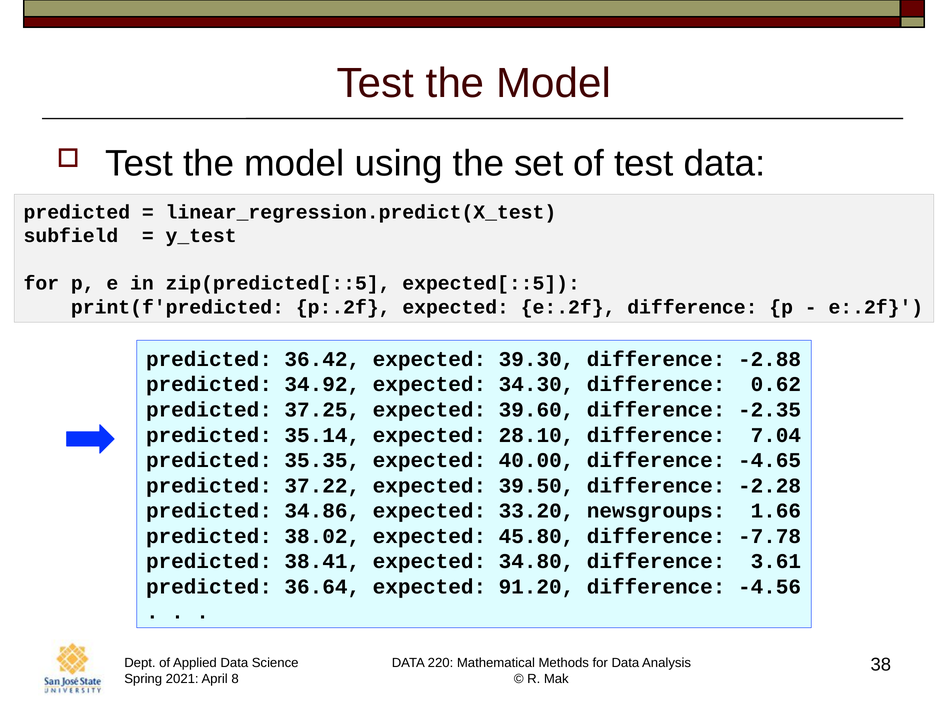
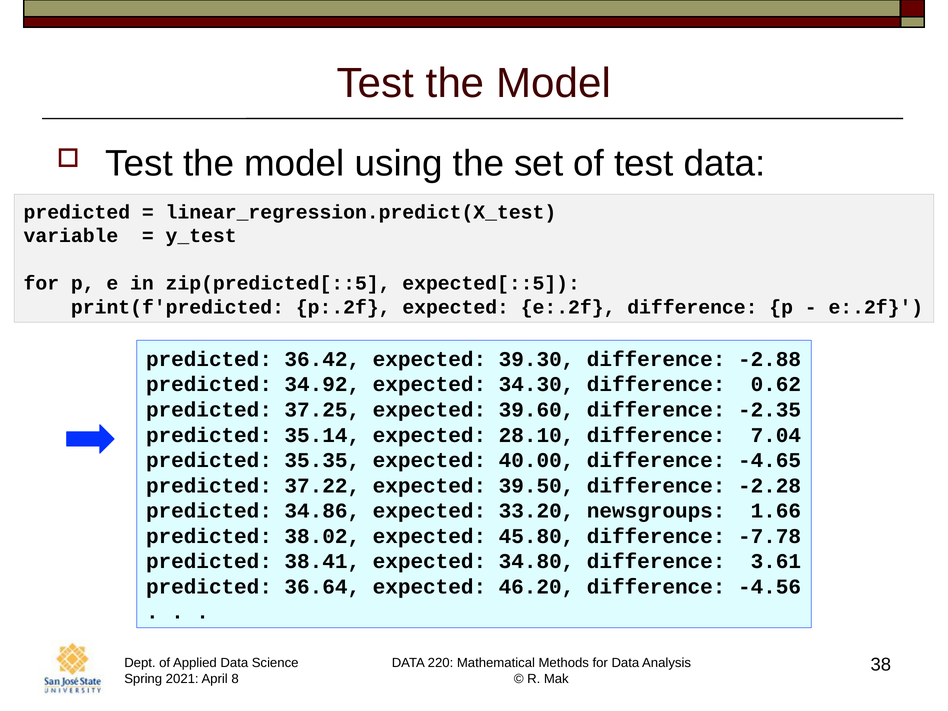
subfield: subfield -> variable (71, 236)
91.20: 91.20 -> 46.20 (536, 587)
